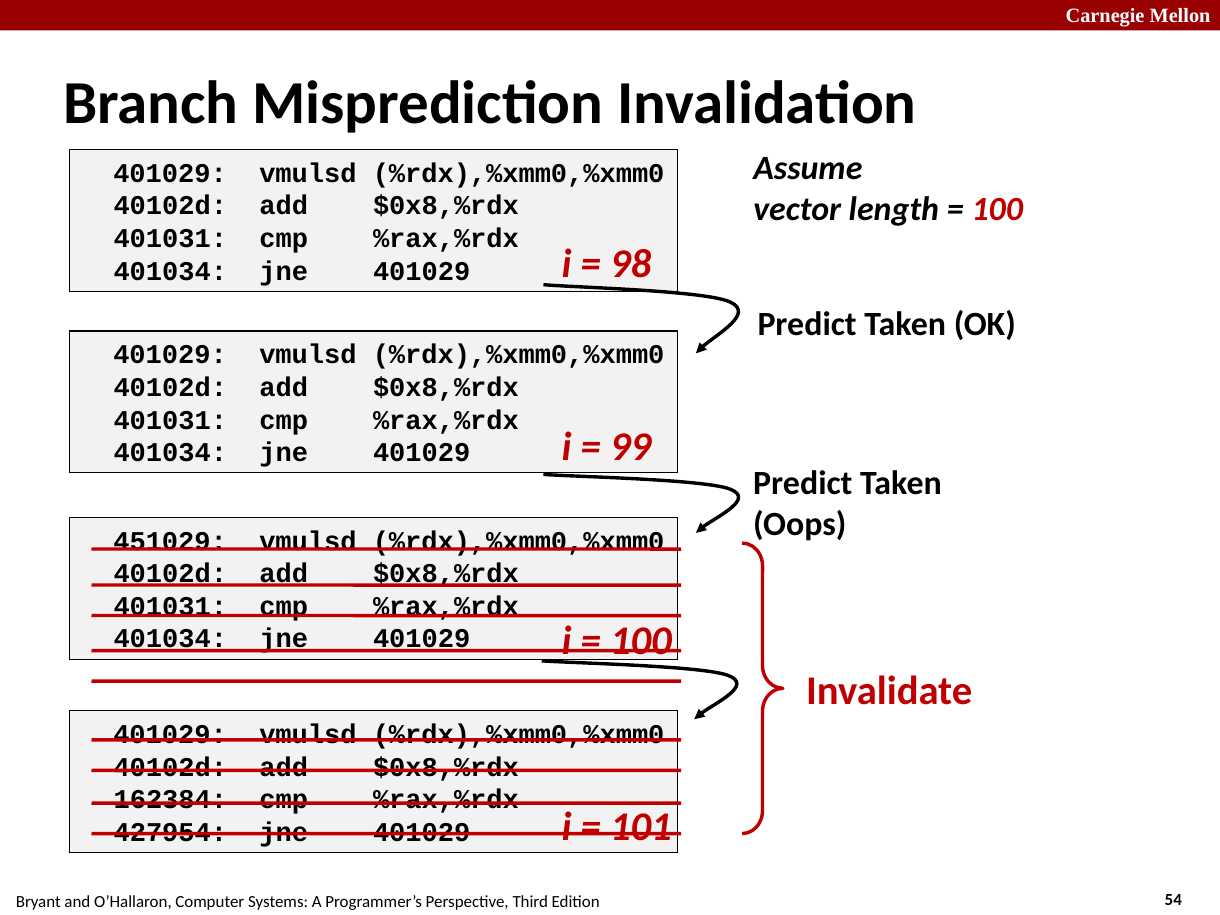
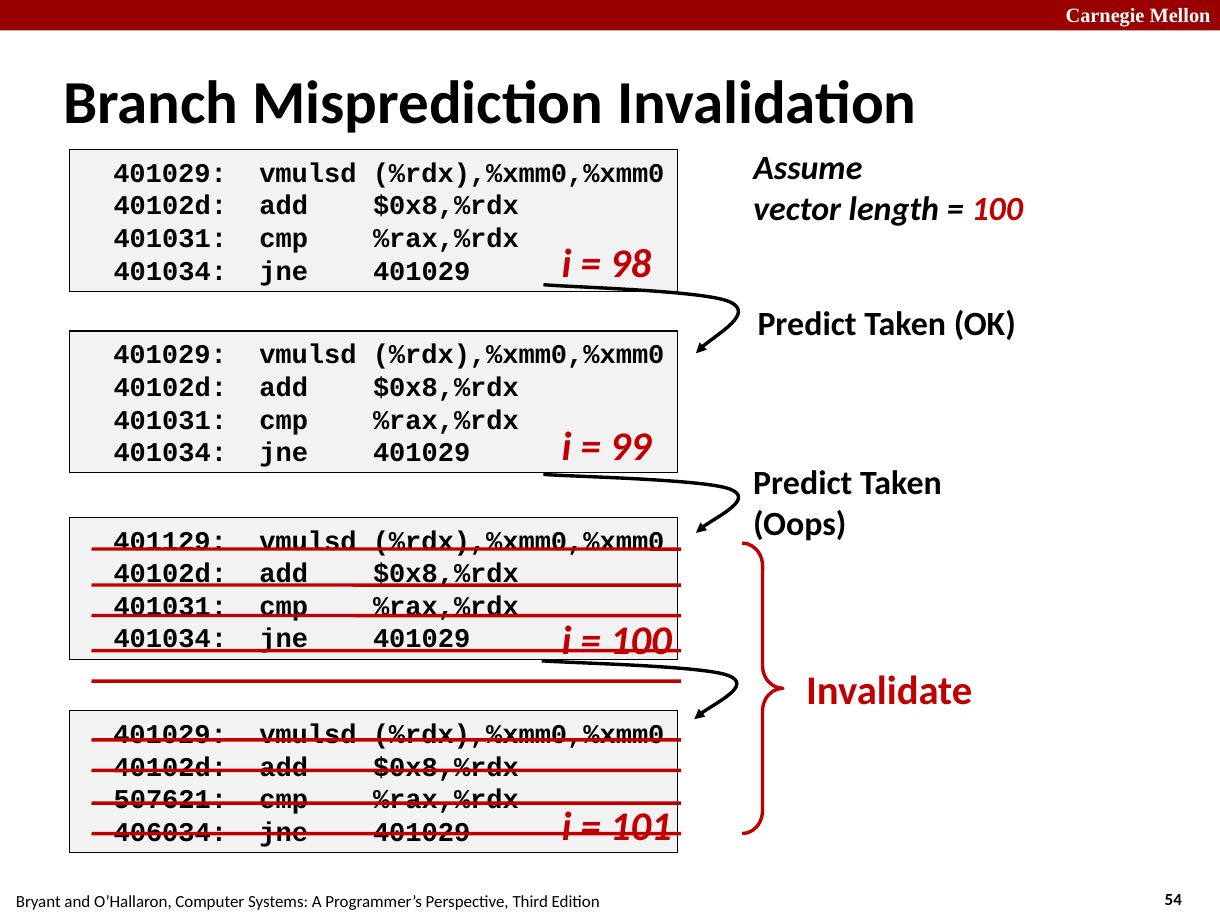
451029: 451029 -> 401129 (170, 541)
162384: 162384 -> 507621 (170, 800)
427954: 427954 -> 406034 (170, 832)
